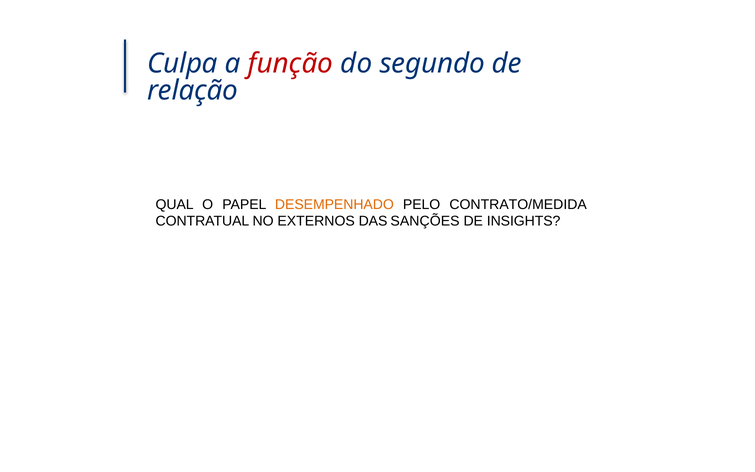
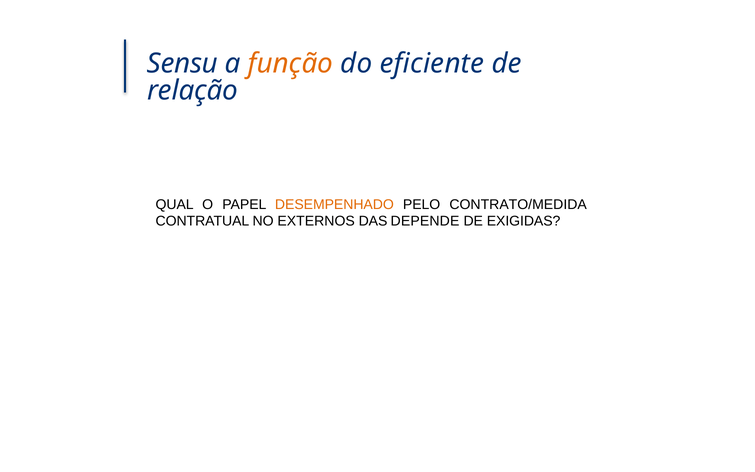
Culpa: Culpa -> Sensu (182, 64)
função colour: red -> orange (290, 64)
segundo: segundo -> eficiente (432, 64)
SANÇÕES: SANÇÕES -> DEPENDE (425, 221)
INSIGHTS: INSIGHTS -> EXIGIDAS (524, 221)
